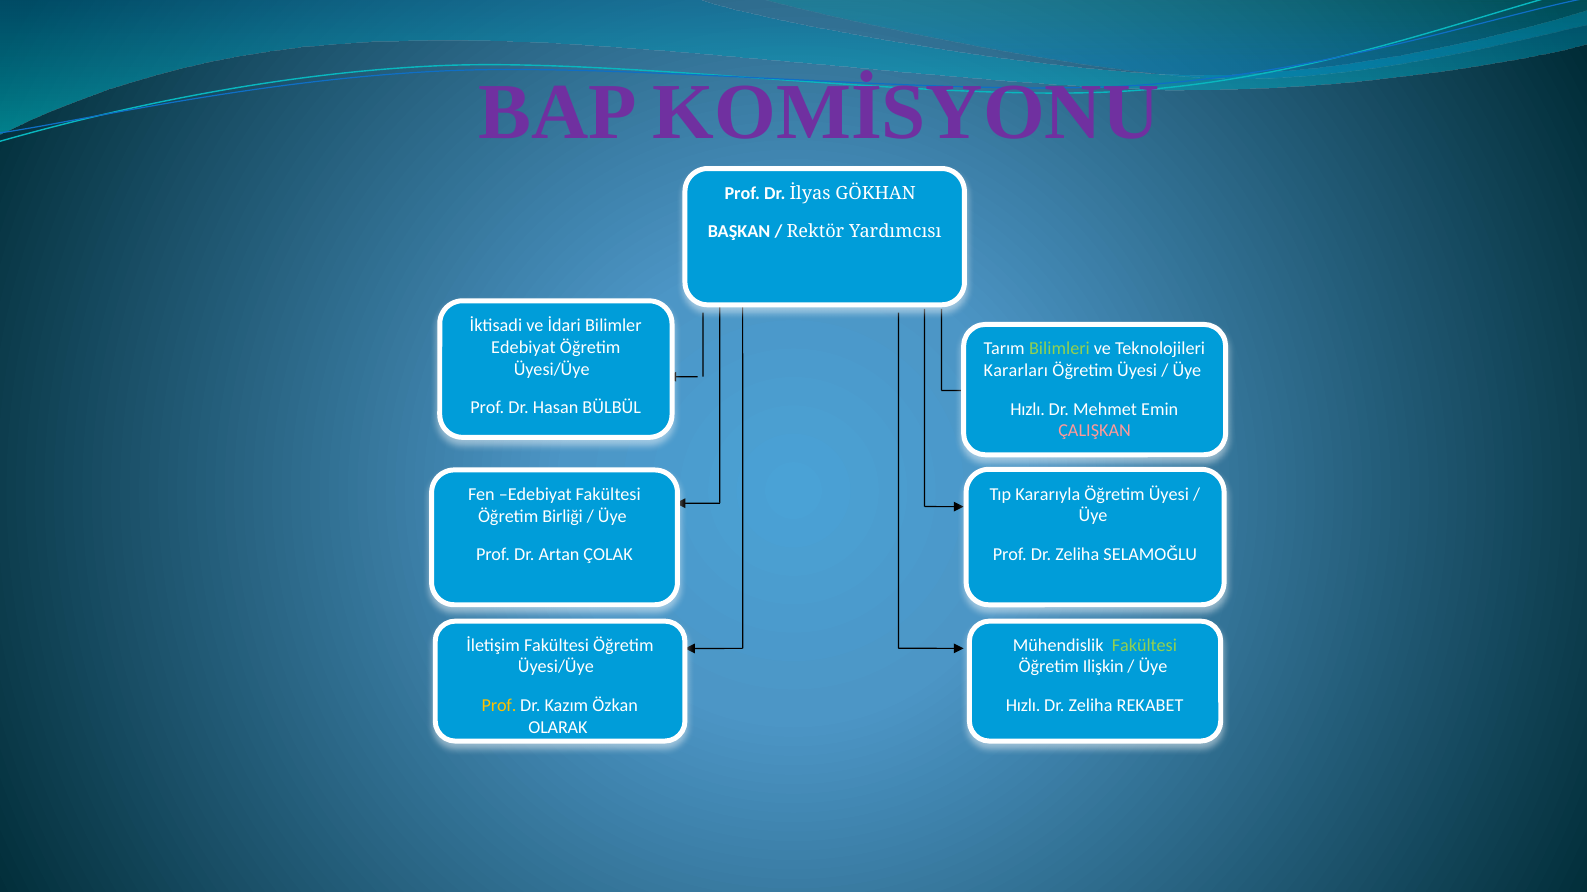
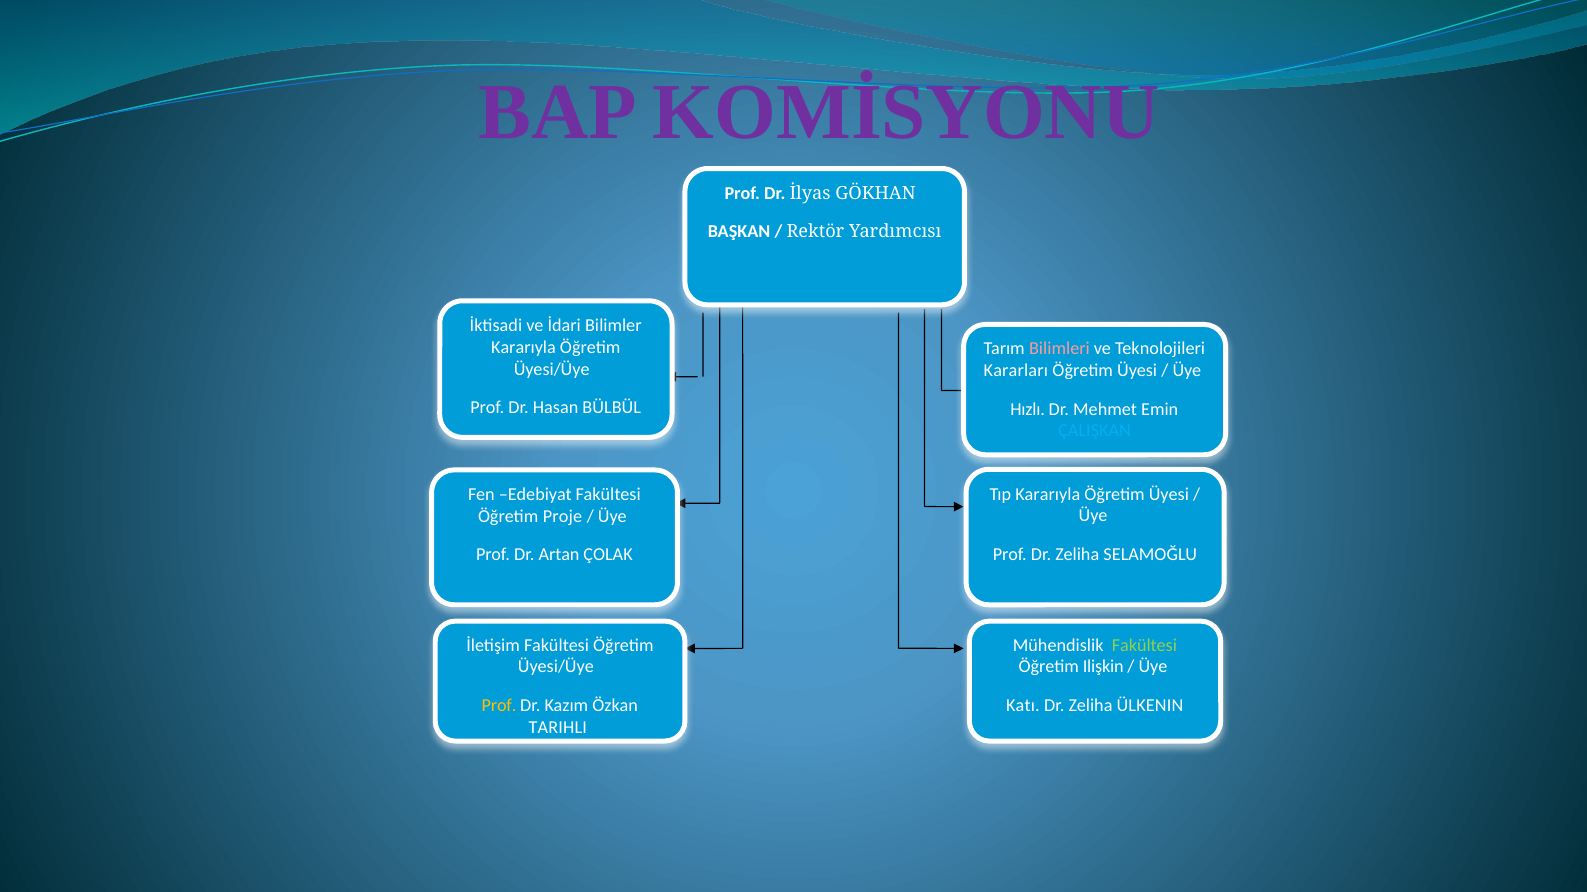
Edebiyat: Edebiyat -> Kararıyla (523, 348)
Bilimleri colour: light green -> pink (1059, 349)
ÇALIŞKAN colour: pink -> light blue (1095, 431)
Birliği: Birliği -> Proje (562, 517)
Hızlı: Hızlı -> Katı (1023, 706)
REKABET: REKABET -> ÜLKENIN (1150, 706)
OLARAK: OLARAK -> TARIHLI (558, 728)
